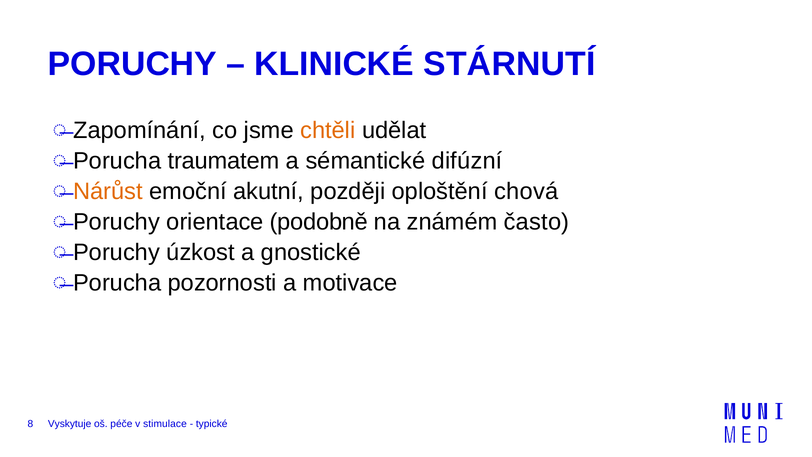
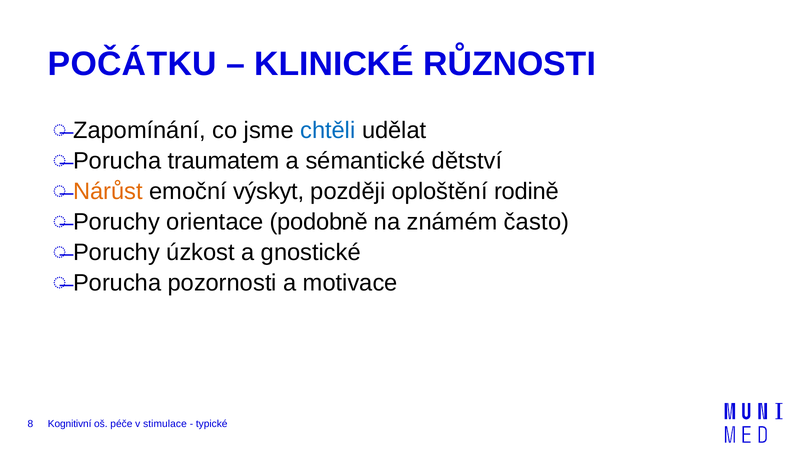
PORUCHY: PORUCHY -> POČÁTKU (132, 64)
STÁRNUTÍ: STÁRNUTÍ -> RŮZNOSTI (510, 64)
chtěli colour: orange -> blue (328, 131)
difúzní: difúzní -> dětství (467, 161)
akutní: akutní -> výskyt (269, 191)
chová: chová -> rodině (526, 191)
Vyskytuje: Vyskytuje -> Kognitivní (70, 424)
